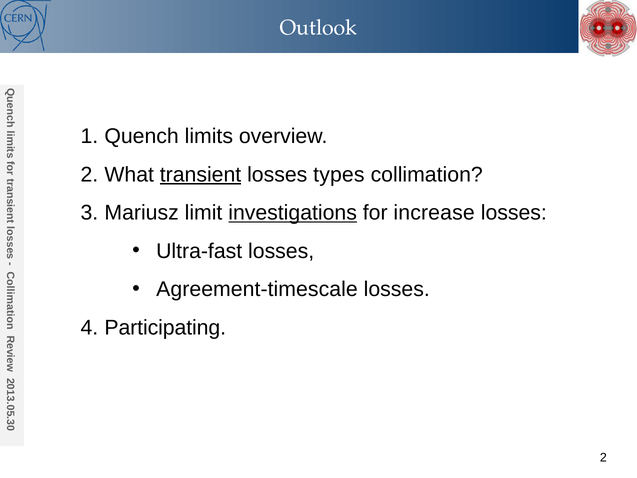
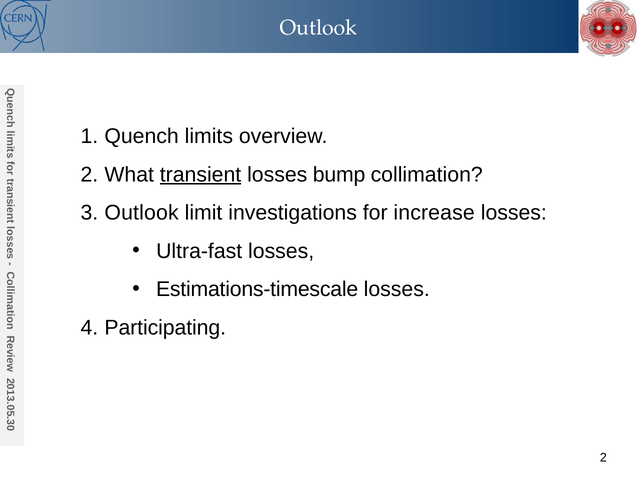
types: types -> bump (339, 174)
Mariusz: Mariusz -> Outlook (142, 213)
investigations underline: present -> none (293, 213)
Agreement-timescale: Agreement-timescale -> Estimations-timescale (257, 289)
